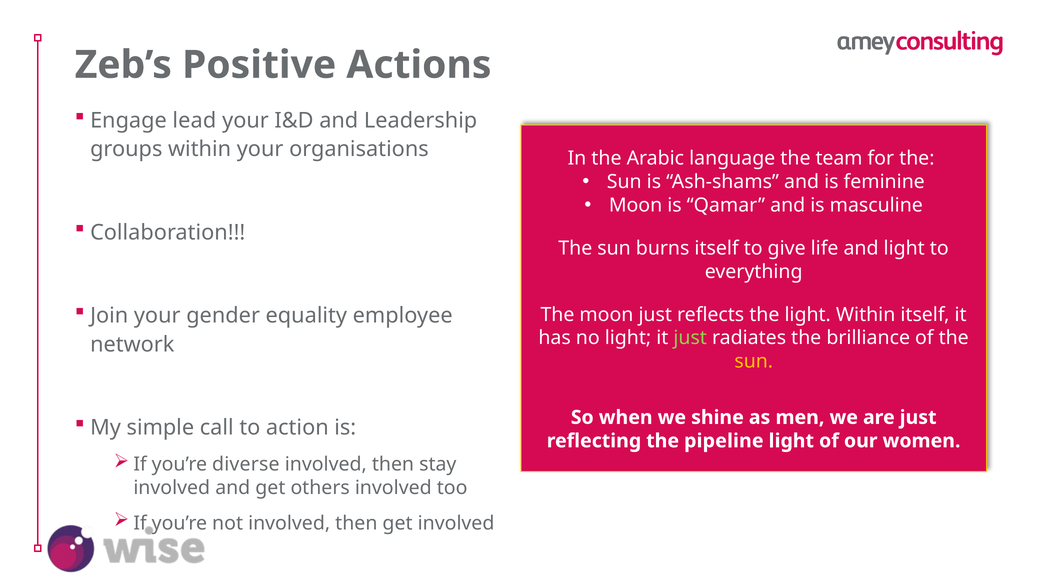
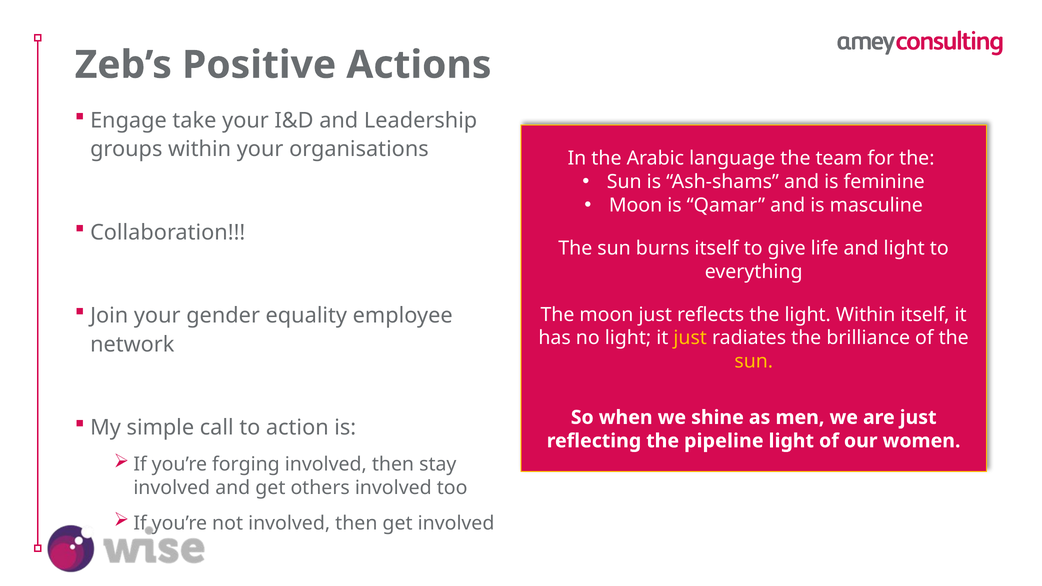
lead: lead -> take (194, 120)
just colour: light green -> yellow (690, 338)
diverse: diverse -> forging (246, 464)
